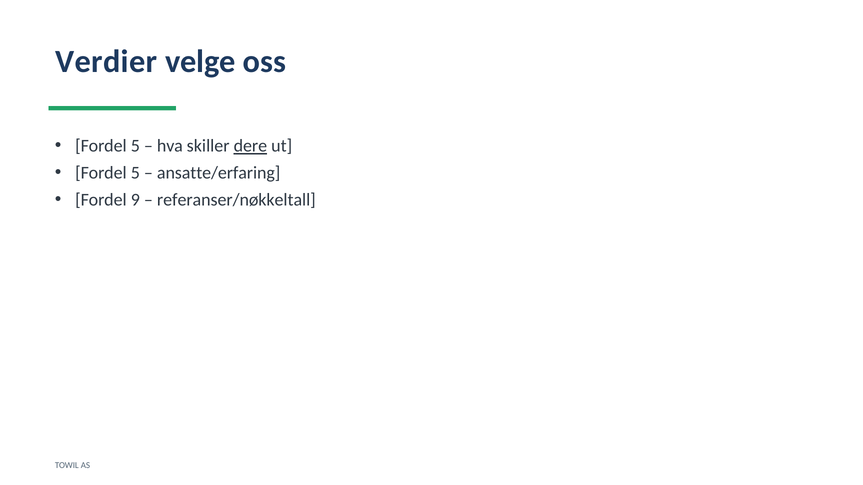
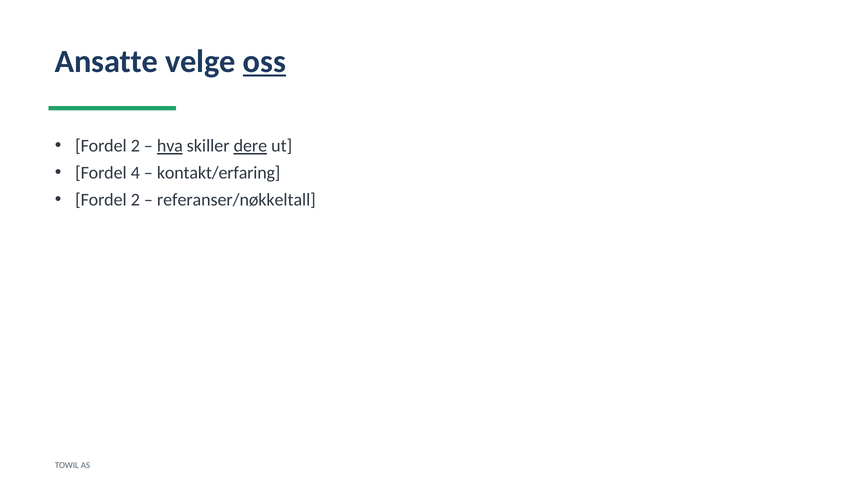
Verdier: Verdier -> Ansatte (106, 62)
oss underline: none -> present (265, 62)
5: 5 -> 2 (135, 146)
hva underline: none -> present (170, 146)
5: 5 -> 4 (135, 173)
ansatte/erfaring: ansatte/erfaring -> kontakt/erfaring (219, 173)
9: 9 -> 2 (135, 200)
